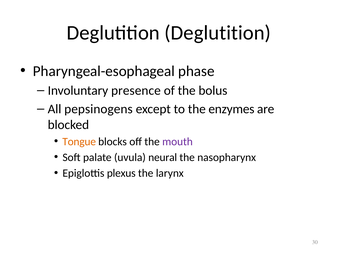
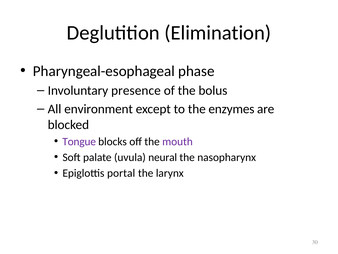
Deglutition Deglutition: Deglutition -> Elimination (218, 33)
pepsinogens: pepsinogens -> environment (99, 109)
Tongue colour: orange -> purple (79, 141)
plexus: plexus -> portal (121, 173)
